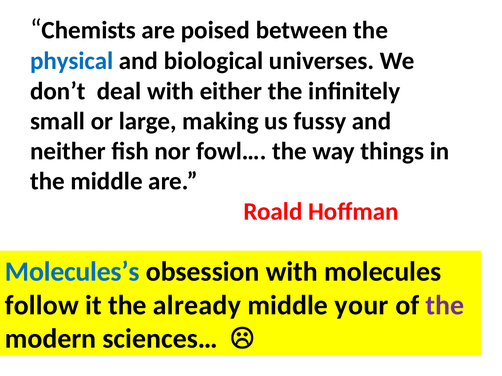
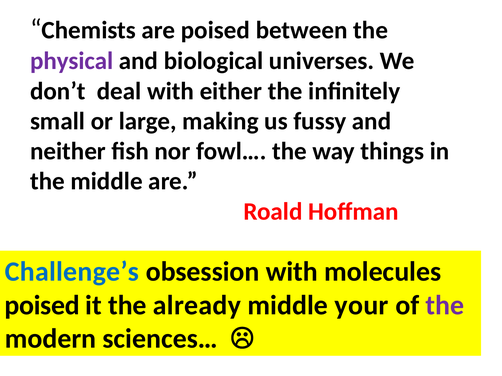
physical colour: blue -> purple (72, 61)
Molecules’s: Molecules’s -> Challenge’s (72, 272)
follow: follow -> poised (42, 306)
